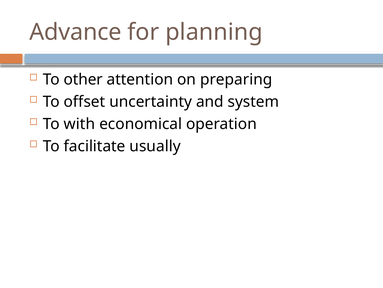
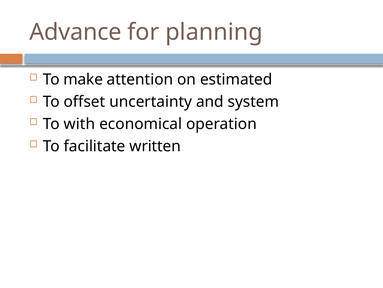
other: other -> make (83, 79)
preparing: preparing -> estimated (236, 79)
usually: usually -> written (155, 146)
